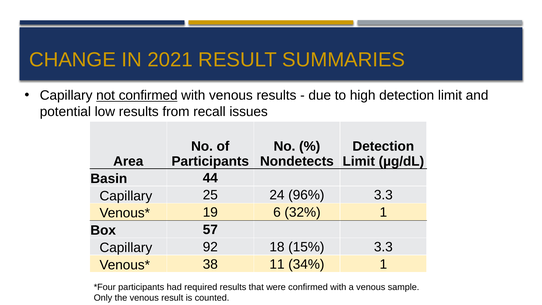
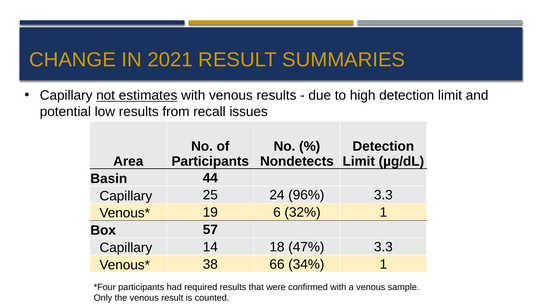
not confirmed: confirmed -> estimates (148, 95)
92: 92 -> 14 (210, 247)
15%: 15% -> 47% (306, 247)
11: 11 -> 66 (277, 264)
